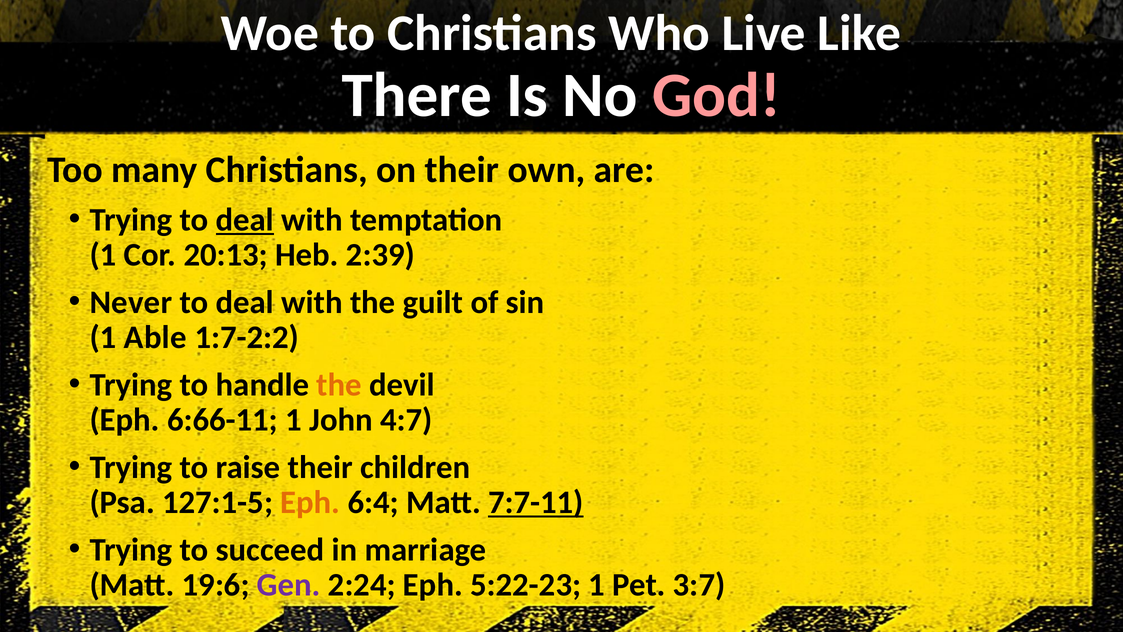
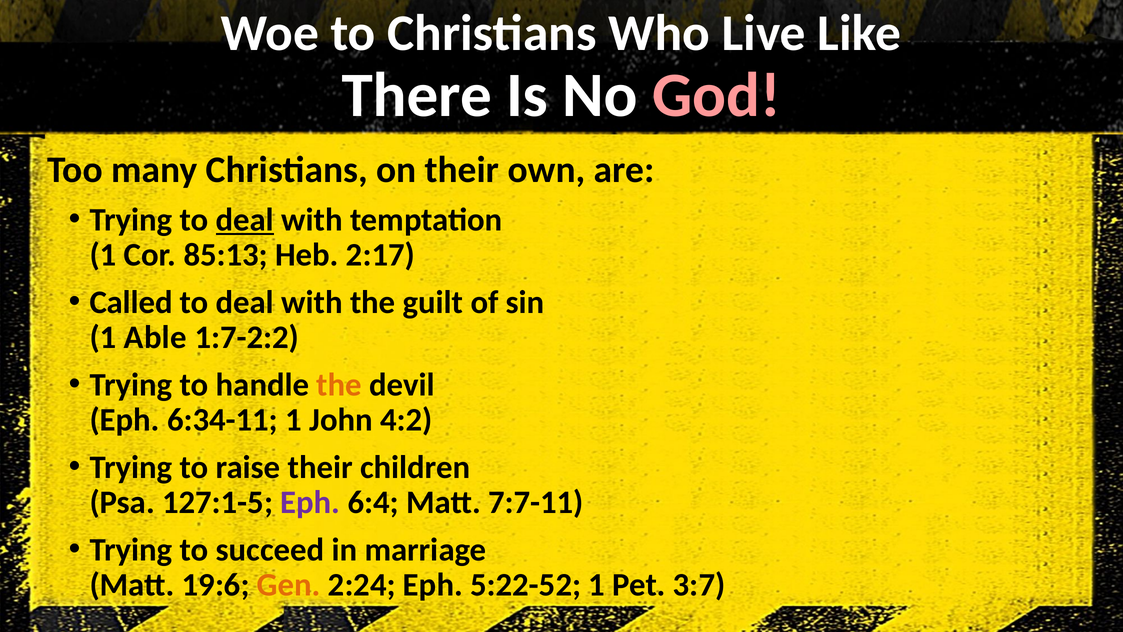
20:13: 20:13 -> 85:13 (226, 255)
2:39: 2:39 -> 2:17 (380, 255)
Never: Never -> Called (131, 302)
6:66-11: 6:66-11 -> 6:34-11 (222, 420)
4:7: 4:7 -> 4:2 (406, 420)
Eph colour: orange -> purple (310, 502)
7:7-11 underline: present -> none (536, 502)
Gen colour: purple -> orange (289, 585)
5:22-23: 5:22-23 -> 5:22-52 (526, 585)
